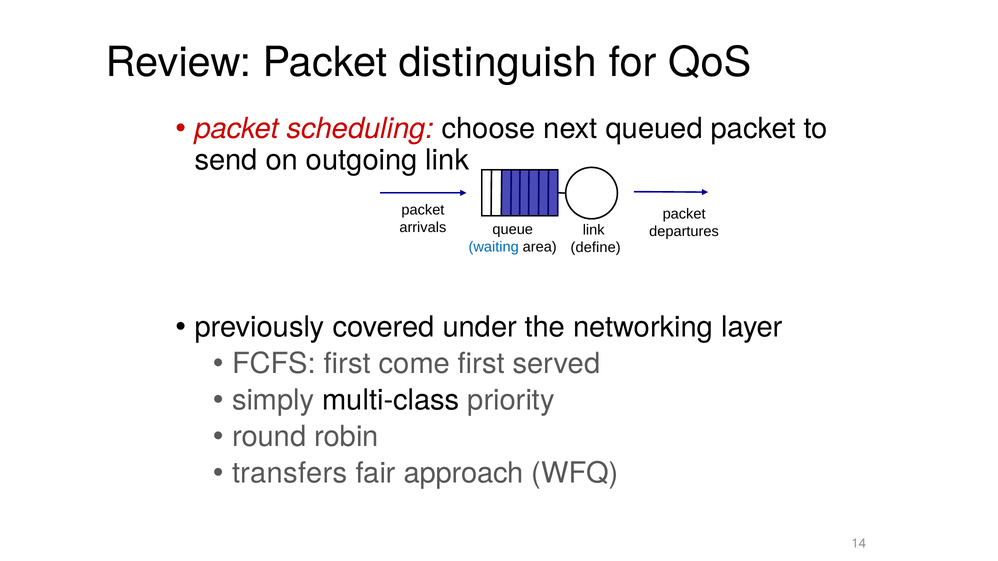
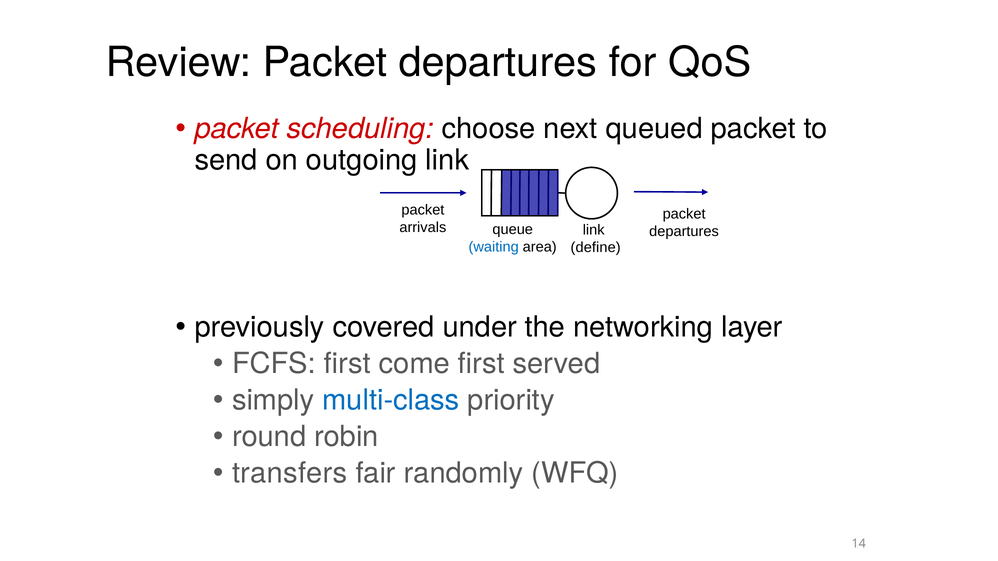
Review Packet distinguish: distinguish -> departures (498, 62)
multi-class colour: black -> blue (391, 401)
approach: approach -> randomly (464, 474)
